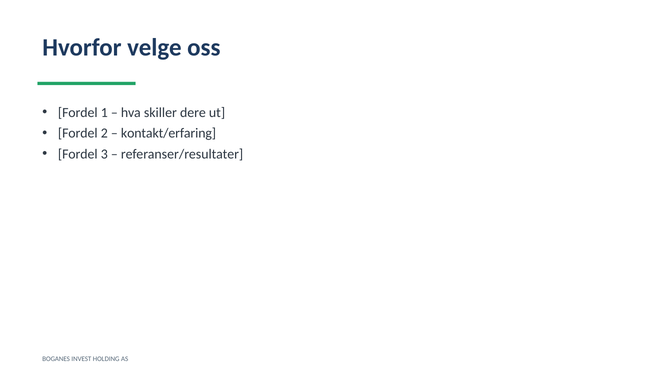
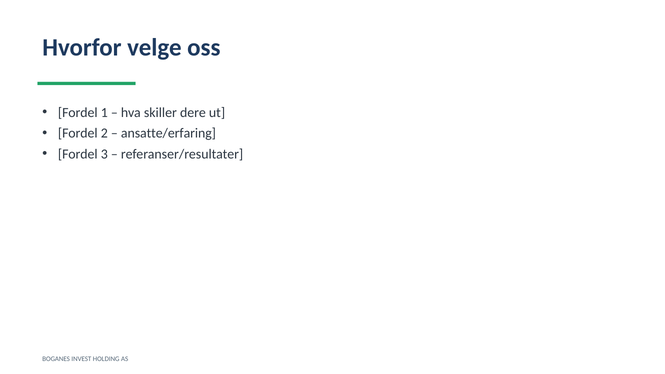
kontakt/erfaring: kontakt/erfaring -> ansatte/erfaring (168, 133)
